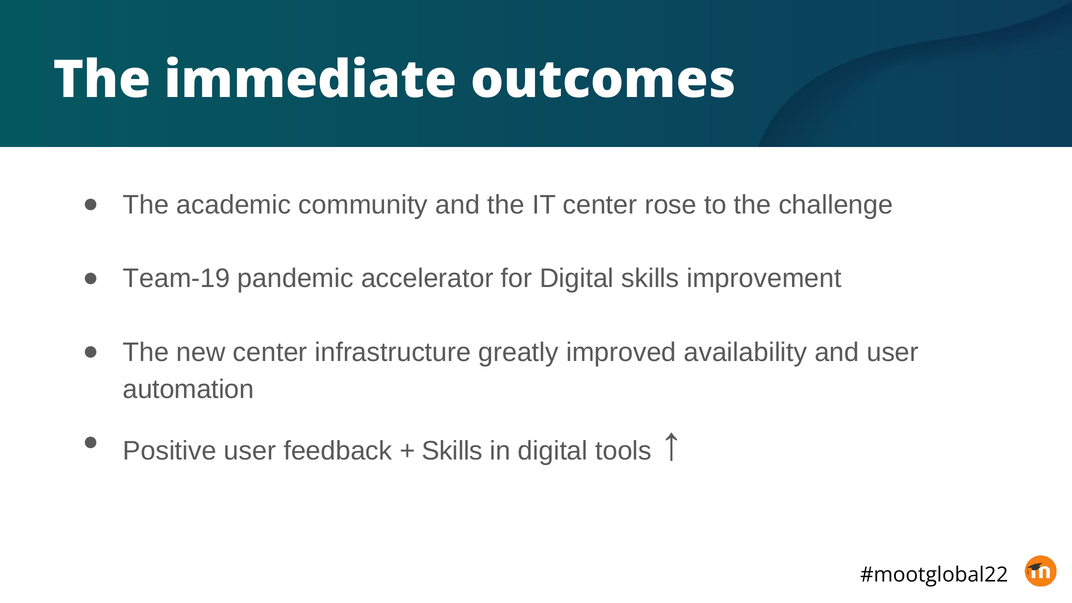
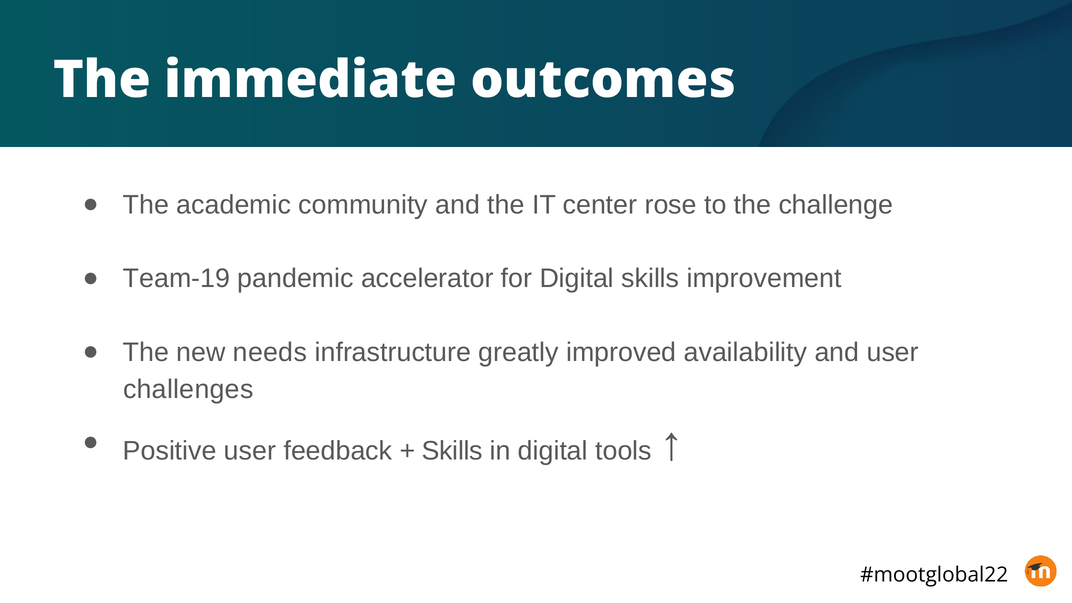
new center: center -> needs (270, 353)
automation: automation -> challenges (188, 390)
